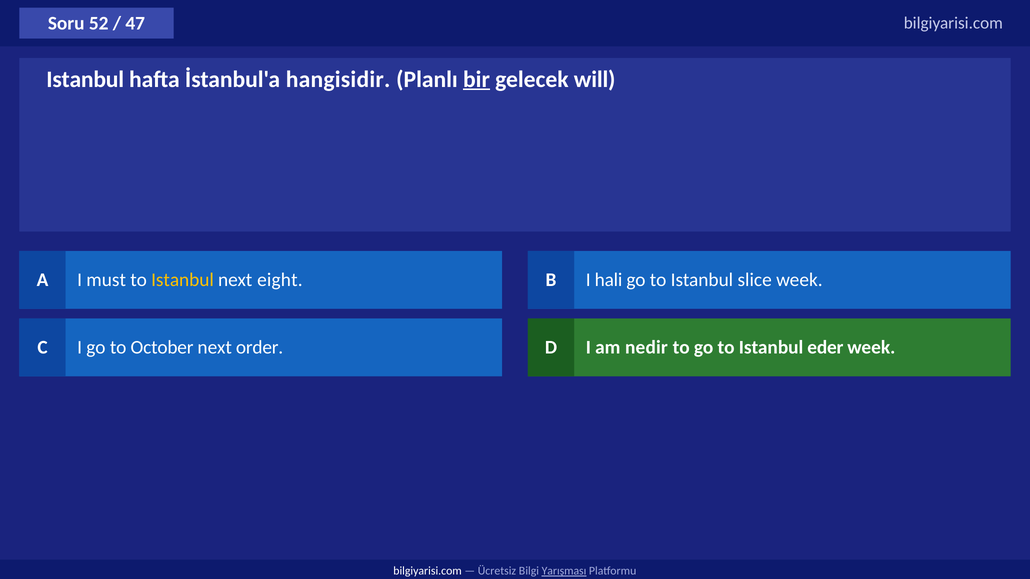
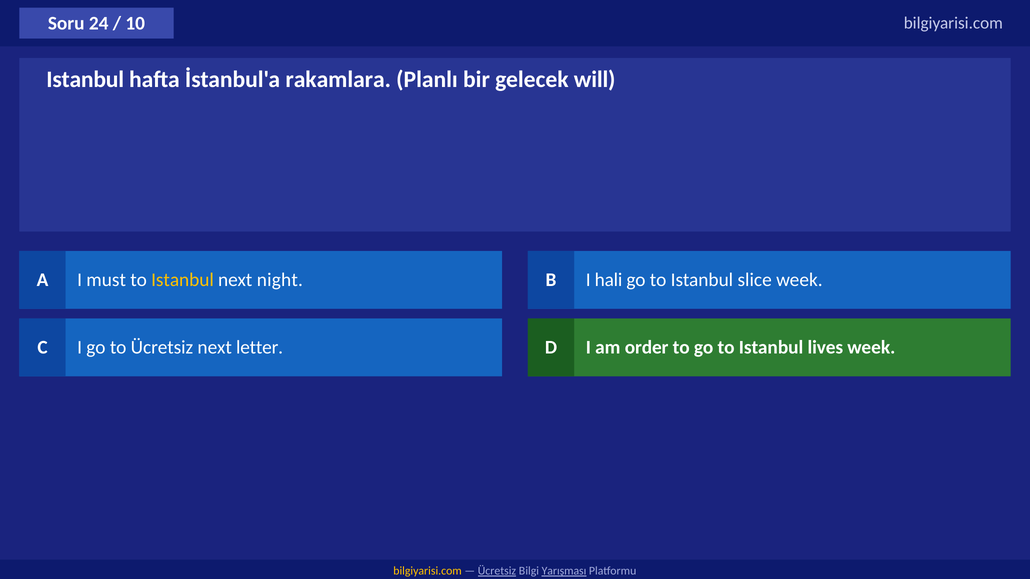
52: 52 -> 24 (99, 24)
47: 47 -> 10 (135, 24)
hangisidir: hangisidir -> rakamlara (338, 79)
bir underline: present -> none (476, 79)
eight: eight -> night (280, 280)
to October: October -> Ücretsiz (162, 348)
order: order -> letter (260, 348)
nedir: nedir -> order (647, 348)
eder: eder -> lives (825, 348)
bilgiyarisi.com colour: white -> yellow (428, 571)
Ücretsiz underline: none -> present (497, 571)
